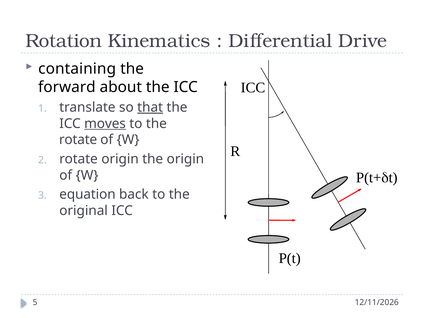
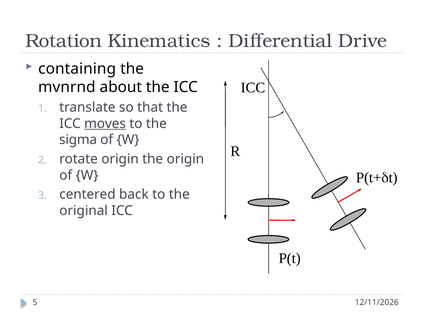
forward: forward -> mvnrnd (67, 87)
that underline: present -> none (150, 107)
rotate: rotate -> sigma (78, 140)
equation: equation -> centered (87, 194)
